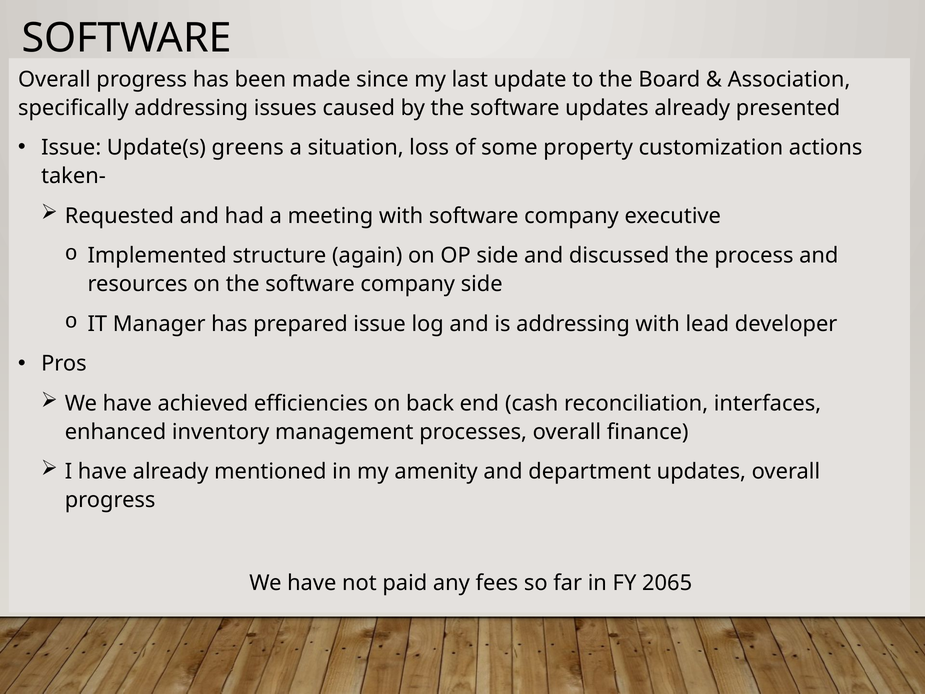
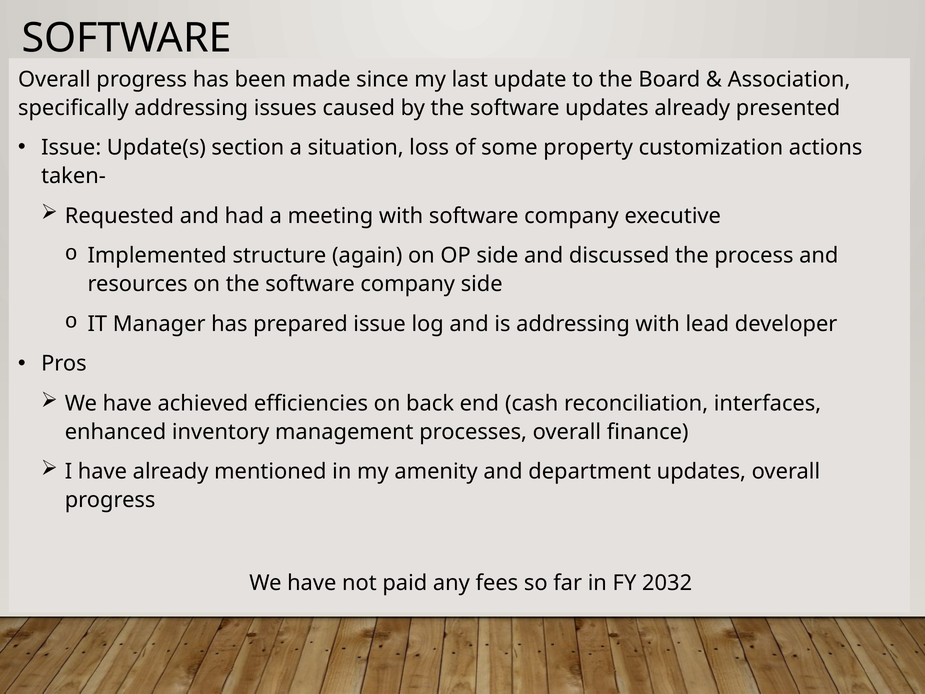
greens: greens -> section (248, 148)
2065: 2065 -> 2032 (667, 583)
